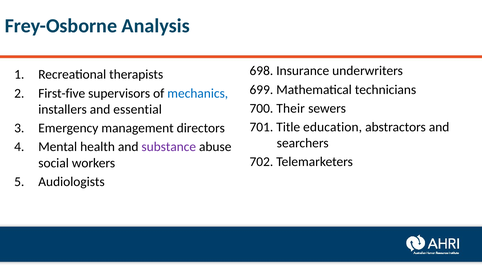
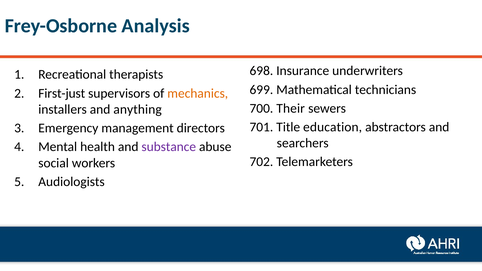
First-five: First-five -> First-just (62, 93)
mechanics colour: blue -> orange (198, 93)
essential: essential -> anything (138, 109)
